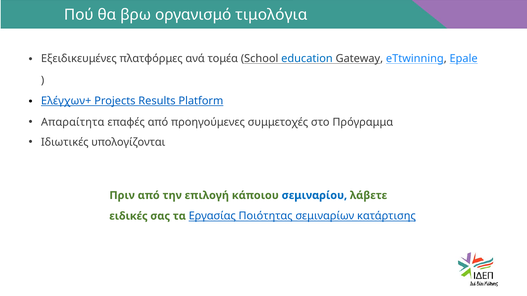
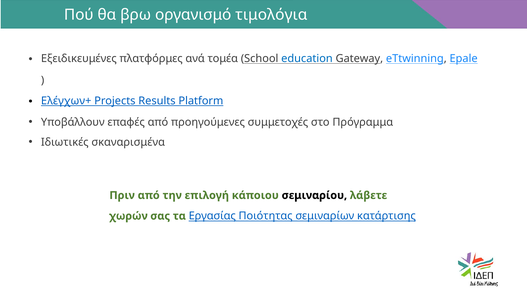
Απαραίτητα: Απαραίτητα -> Υποβάλλουν (73, 123)
υπολογίζονται: υπολογίζονται -> σκαναρισμένα (128, 142)
σεμιναρίου colour: blue -> black (314, 196)
ειδικές: ειδικές -> χωρών (128, 216)
